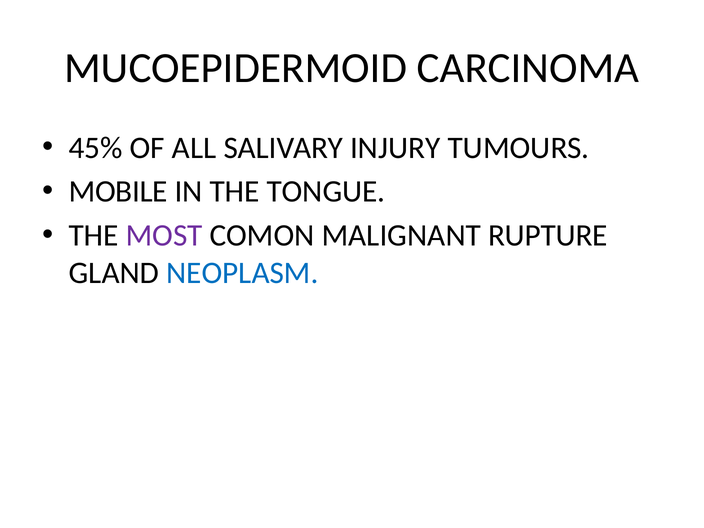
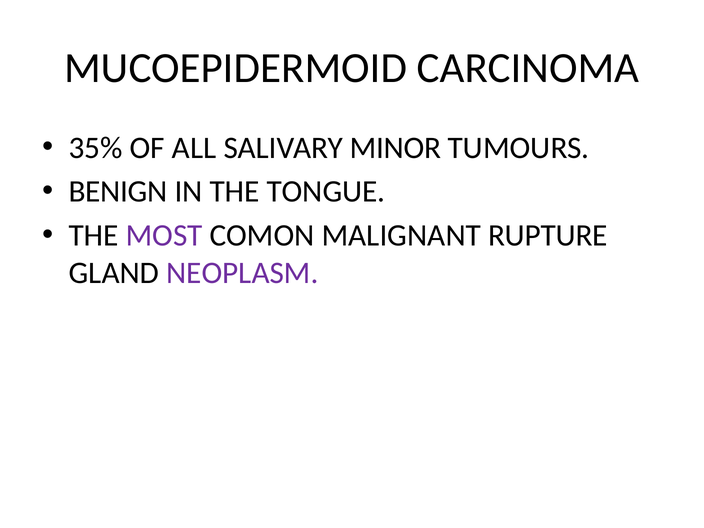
45%: 45% -> 35% (96, 148)
INJURY: INJURY -> MINOR (395, 148)
MOBILE: MOBILE -> BENIGN (118, 192)
NEOPLASM colour: blue -> purple (242, 273)
